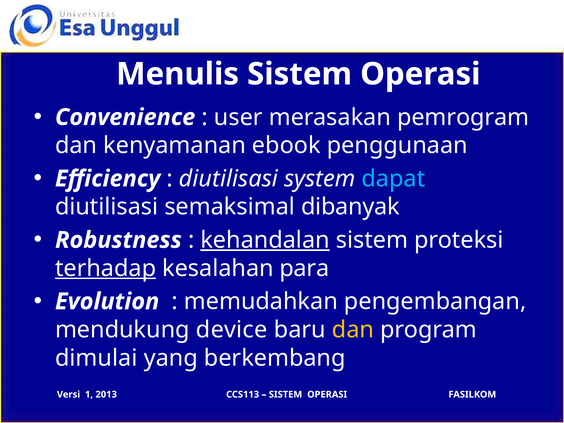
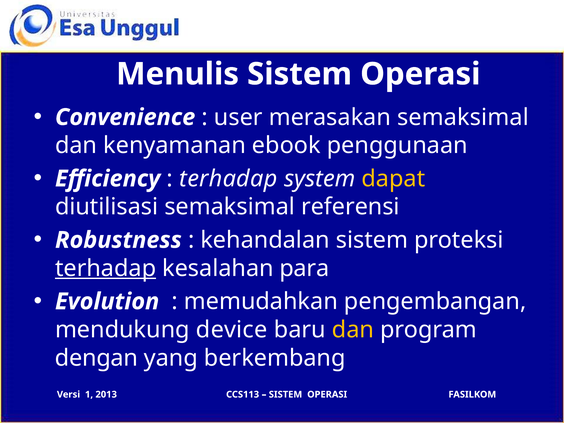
merasakan pemrogram: pemrogram -> semaksimal (463, 117)
diutilisasi: diutilisasi -> terhadap (228, 179)
dapat colour: light blue -> yellow (393, 179)
dibanyak: dibanyak -> referensi (350, 207)
kehandalan underline: present -> none (265, 240)
dimulai: dimulai -> dengan (96, 358)
